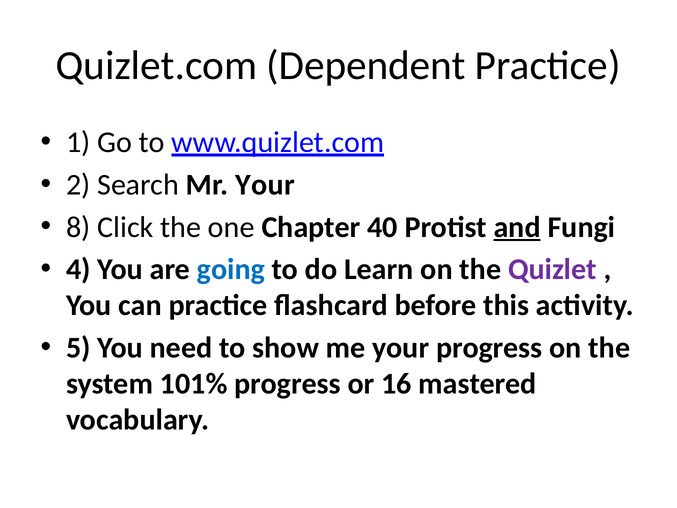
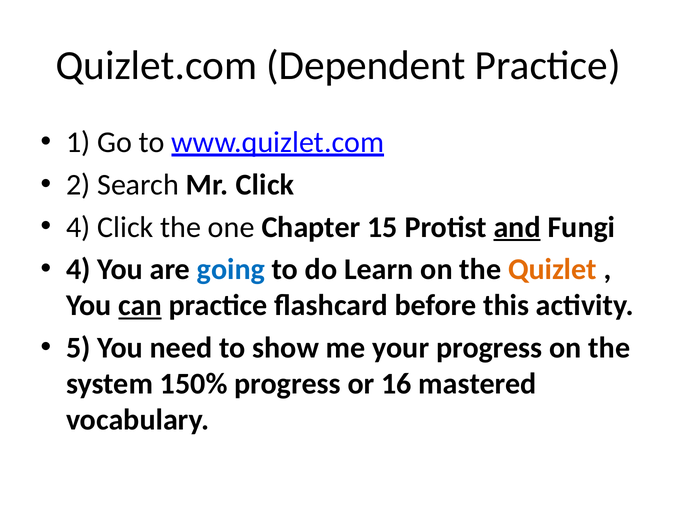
Mr Your: Your -> Click (265, 185)
8: 8 -> 4 (78, 227)
40: 40 -> 15 (382, 227)
Quizlet colour: purple -> orange (552, 269)
can underline: none -> present (140, 305)
101%: 101% -> 150% (194, 384)
